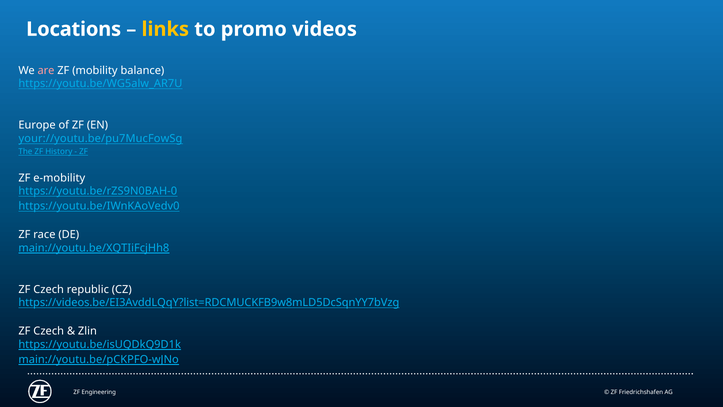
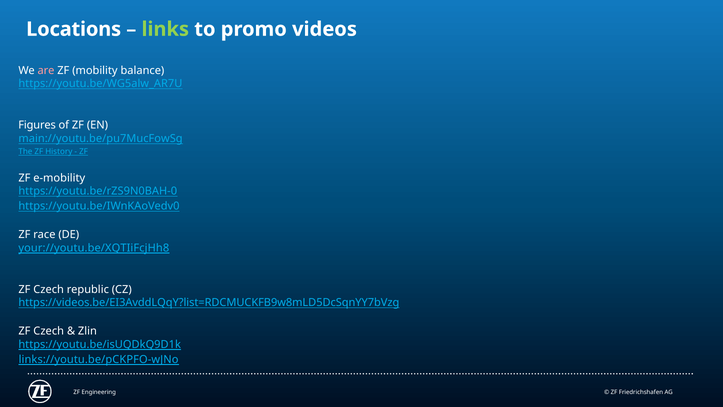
links colour: yellow -> light green (165, 29)
Europe: Europe -> Figures (37, 125)
your://youtu.be/pu7MucFowSg: your://youtu.be/pu7MucFowSg -> main://youtu.be/pu7MucFowSg (101, 138)
main://youtu.be/XQTIiFcjHh8: main://youtu.be/XQTIiFcjHh8 -> your://youtu.be/XQTIiFcjHh8 (94, 248)
main://youtu.be/pCKPFO-wJNo: main://youtu.be/pCKPFO-wJNo -> links://youtu.be/pCKPFO-wJNo (99, 359)
